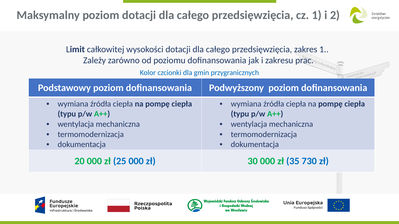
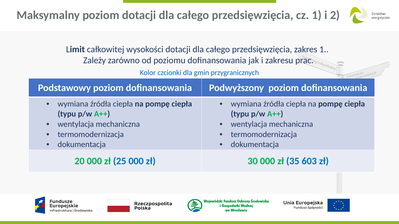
730: 730 -> 603 (309, 162)
